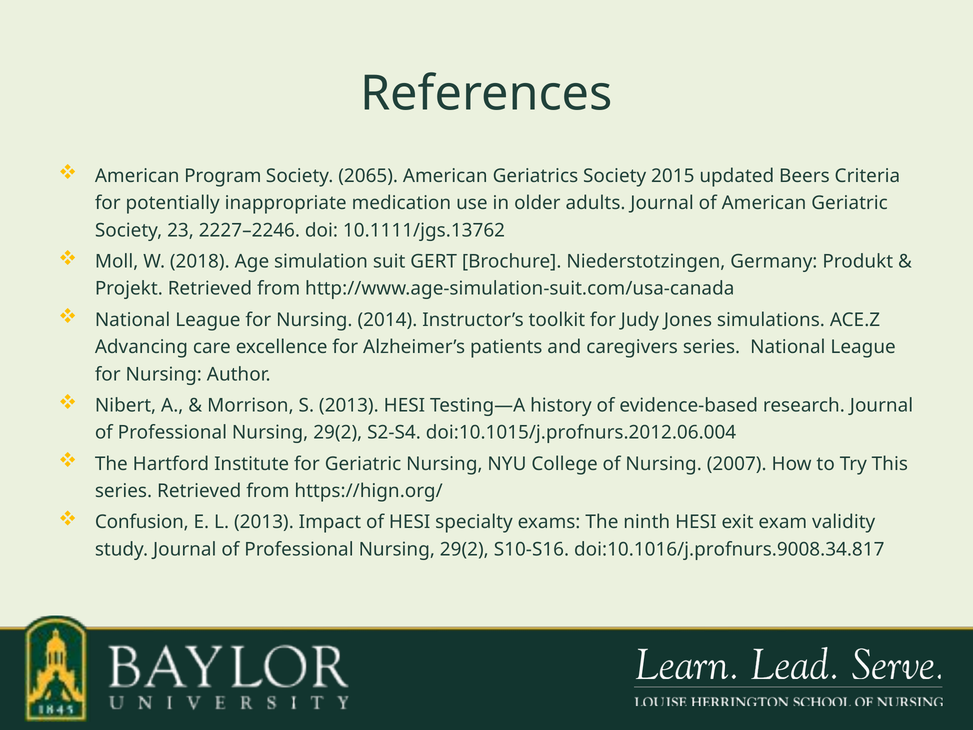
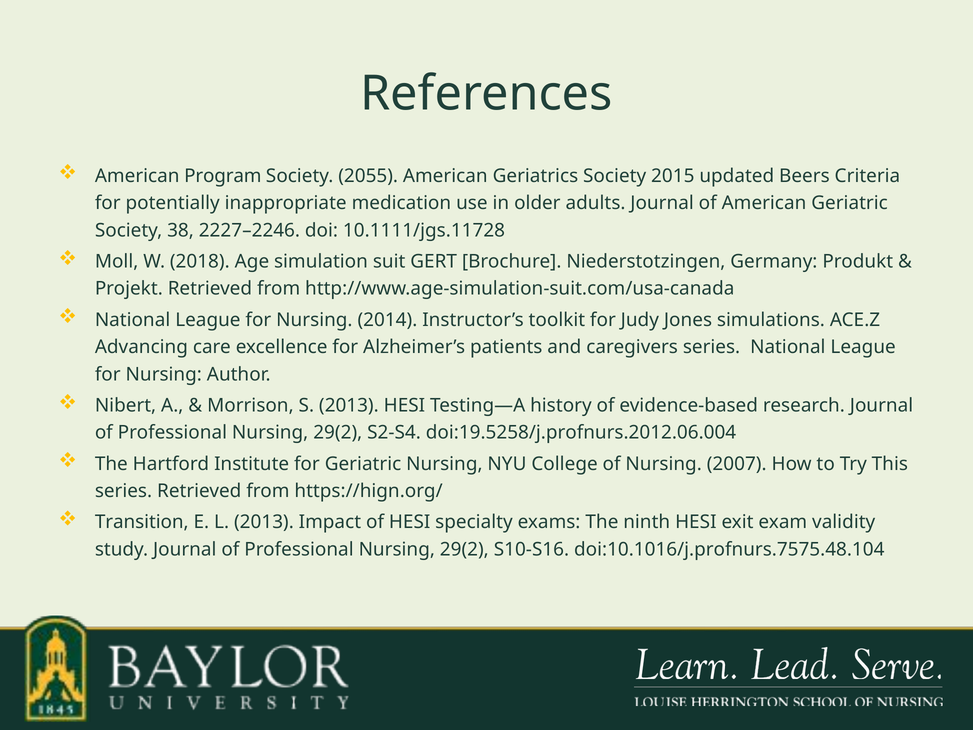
2065: 2065 -> 2055 (368, 176)
23: 23 -> 38 (181, 230)
10.1111/jgs.13762: 10.1111/jgs.13762 -> 10.1111/jgs.11728 (424, 230)
doi:10.1015/j.profnurs.2012.06.004: doi:10.1015/j.profnurs.2012.06.004 -> doi:19.5258/j.profnurs.2012.06.004 (581, 433)
Confusion: Confusion -> Transition (142, 522)
doi:10.1016/j.profnurs.9008.34.817: doi:10.1016/j.profnurs.9008.34.817 -> doi:10.1016/j.profnurs.7575.48.104 (729, 549)
